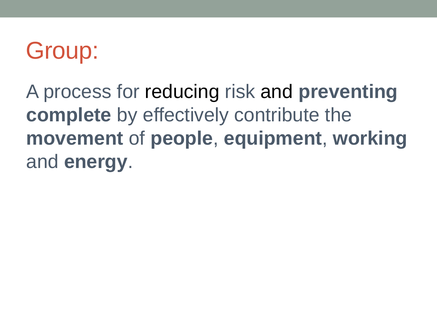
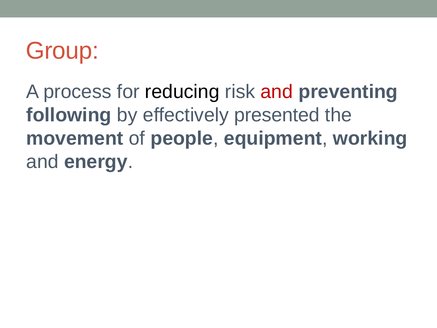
and colour: black -> red (277, 92)
complete: complete -> following (69, 115)
contribute: contribute -> presented (277, 115)
